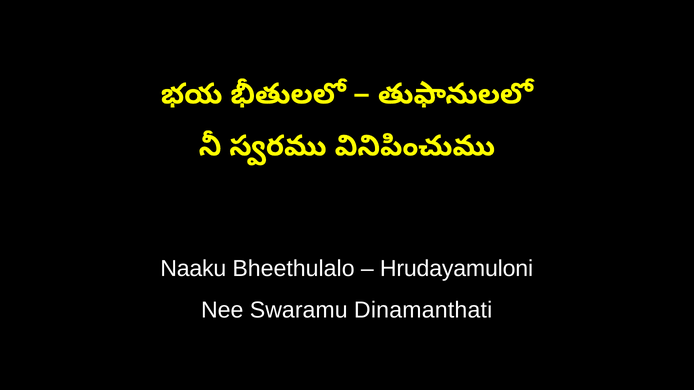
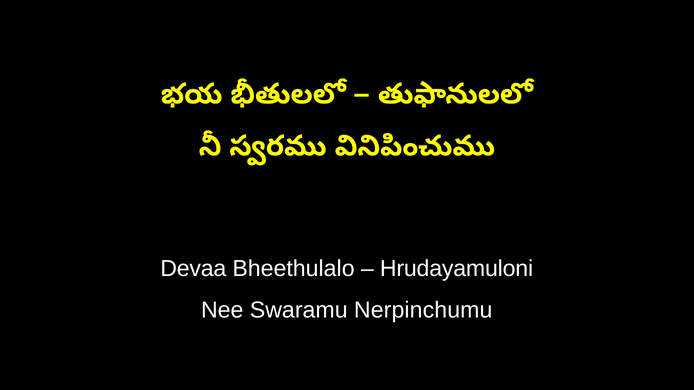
Naaku: Naaku -> Devaa (193, 269)
Dinamanthati: Dinamanthati -> Nerpinchumu (423, 310)
